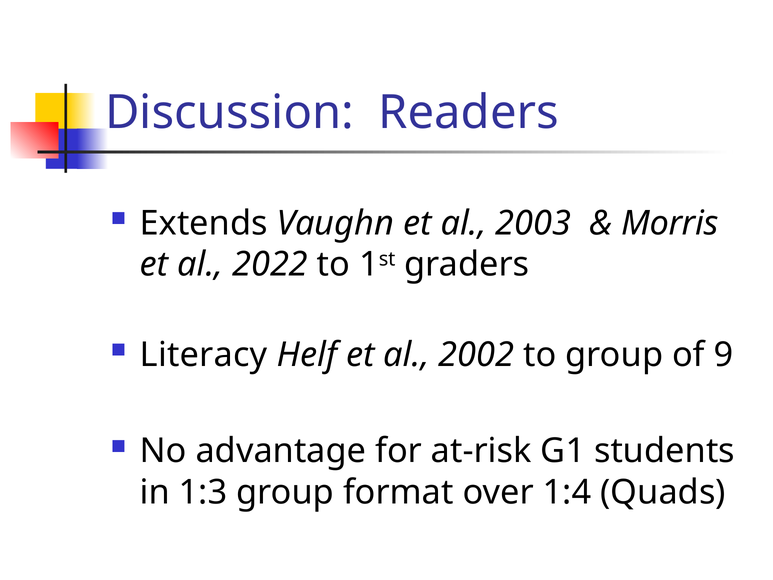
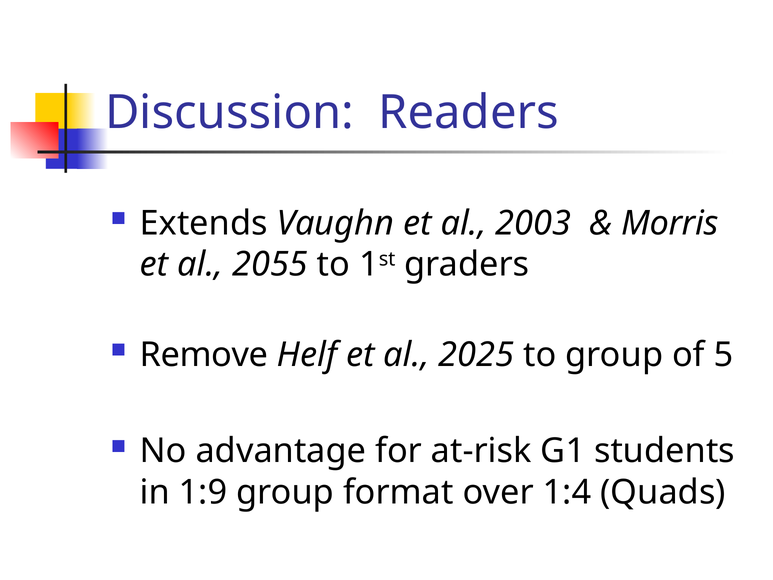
2022: 2022 -> 2055 (270, 264)
Literacy: Literacy -> Remove (204, 355)
2002: 2002 -> 2025 (476, 355)
9: 9 -> 5 (723, 355)
1:3: 1:3 -> 1:9 (203, 492)
